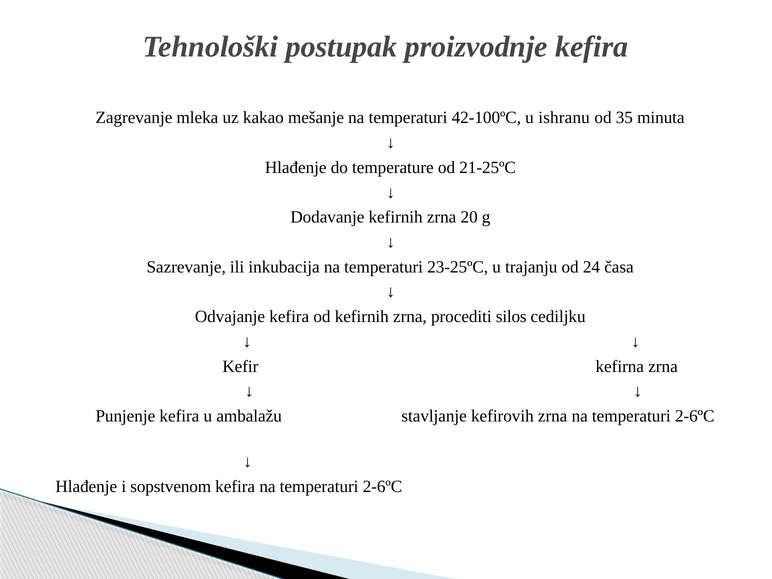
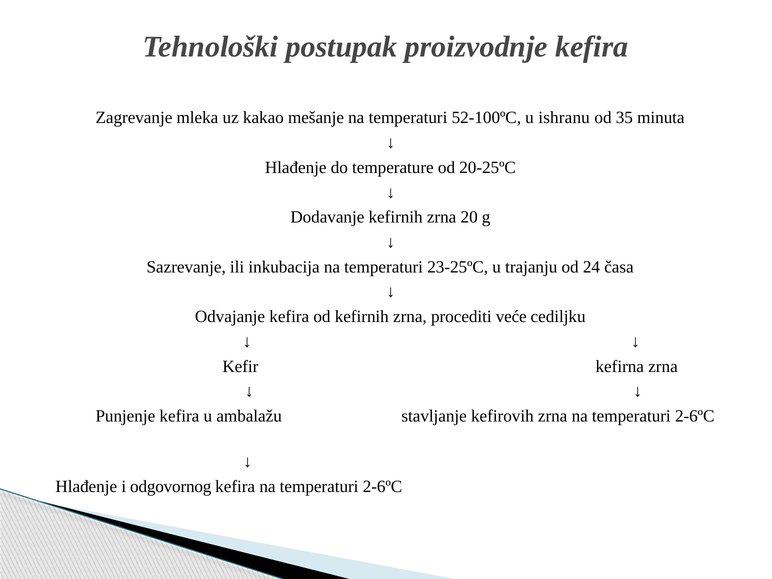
42-100ºC: 42-100ºC -> 52-100ºC (486, 118)
21-25ºC: 21-25ºC -> 20-25ºC (488, 168)
silos: silos -> veće (511, 317)
sopstvenom: sopstvenom -> odgovornog (171, 486)
